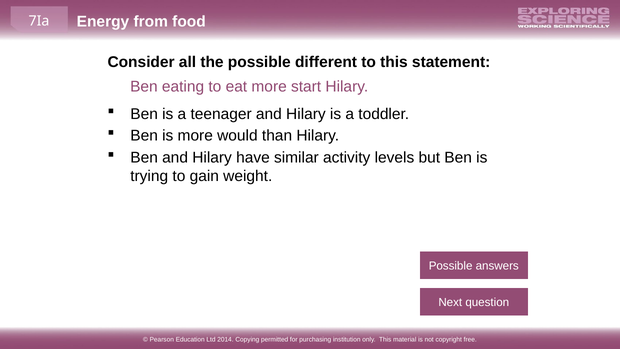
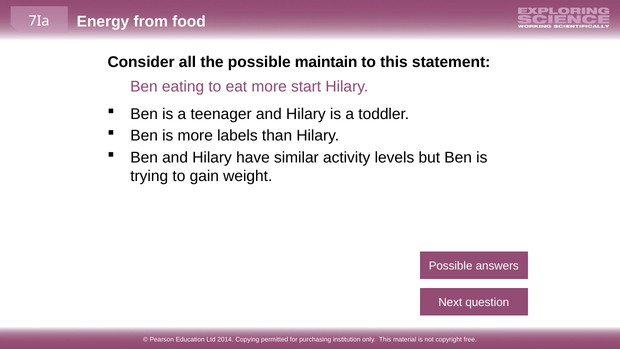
different: different -> maintain (326, 62)
would: would -> labels (237, 136)
